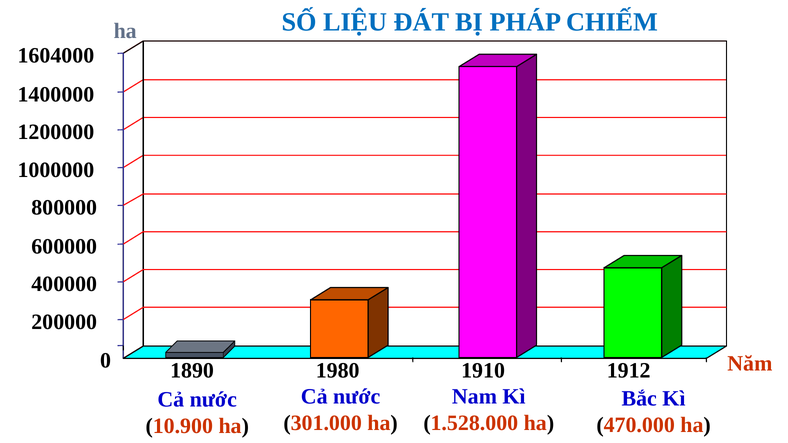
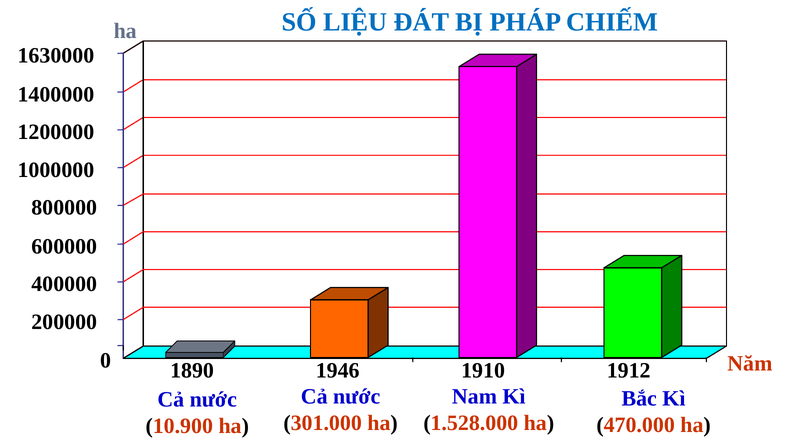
1604000: 1604000 -> 1630000 (56, 56)
1980: 1980 -> 1946 (338, 371)
